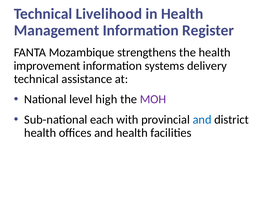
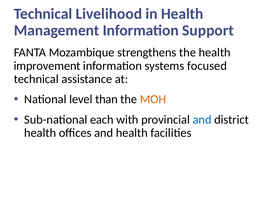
Register: Register -> Support (208, 30)
delivery: delivery -> focused (207, 66)
high: high -> than (106, 99)
MOH colour: purple -> orange (153, 99)
